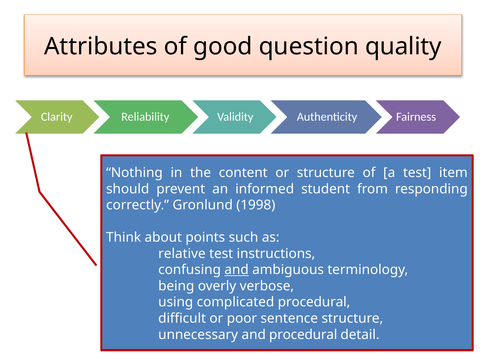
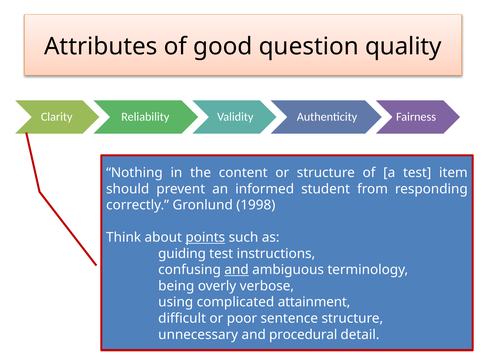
points underline: none -> present (205, 238)
relative: relative -> guiding (182, 254)
complicated procedural: procedural -> attainment (314, 303)
